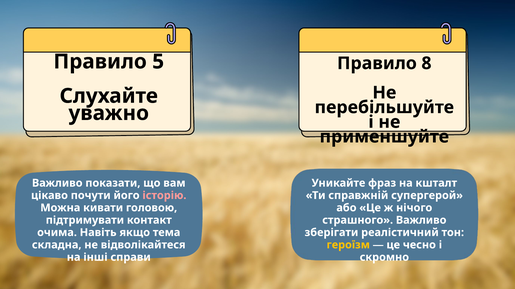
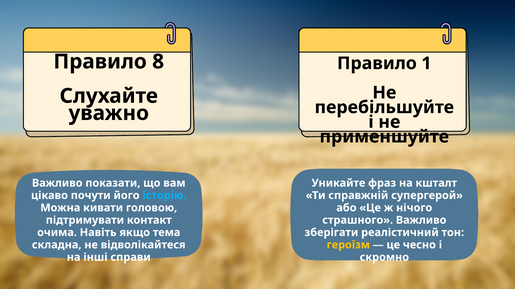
5: 5 -> 8 (158, 62)
8: 8 -> 1 (426, 63)
історію colour: pink -> light blue (164, 196)
